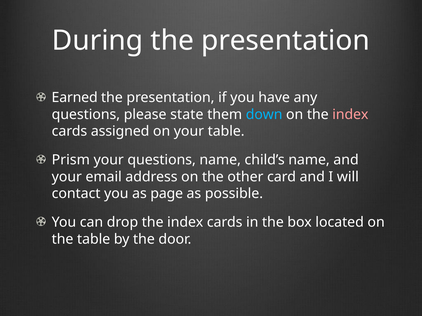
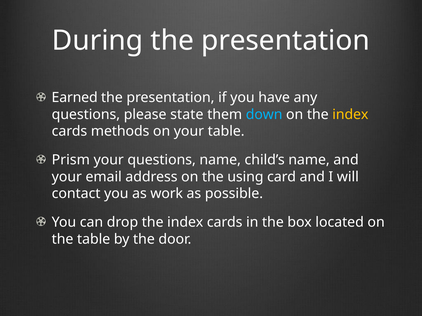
index colour: pink -> yellow (350, 115)
assigned: assigned -> methods (120, 132)
other: other -> using (245, 177)
page: page -> work (167, 194)
